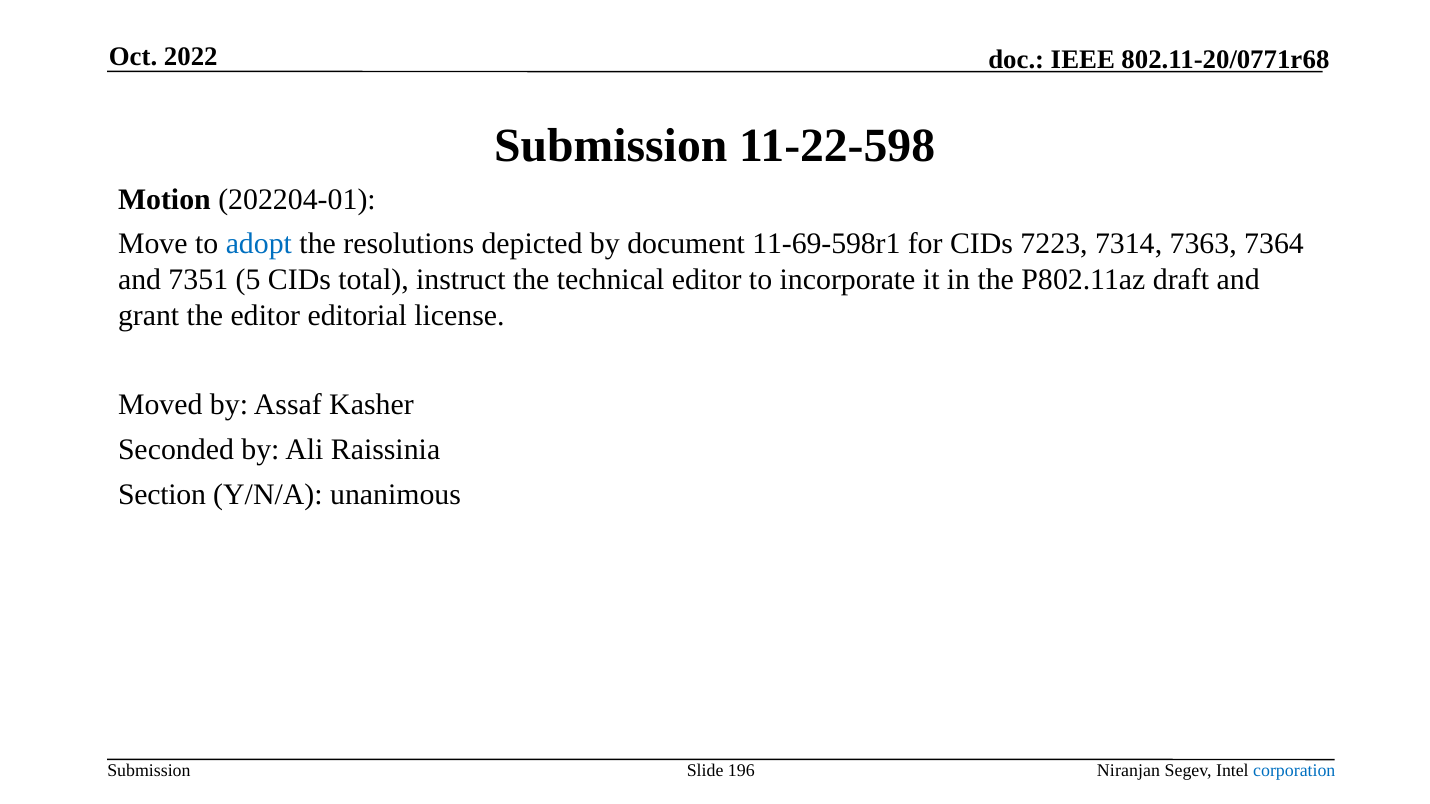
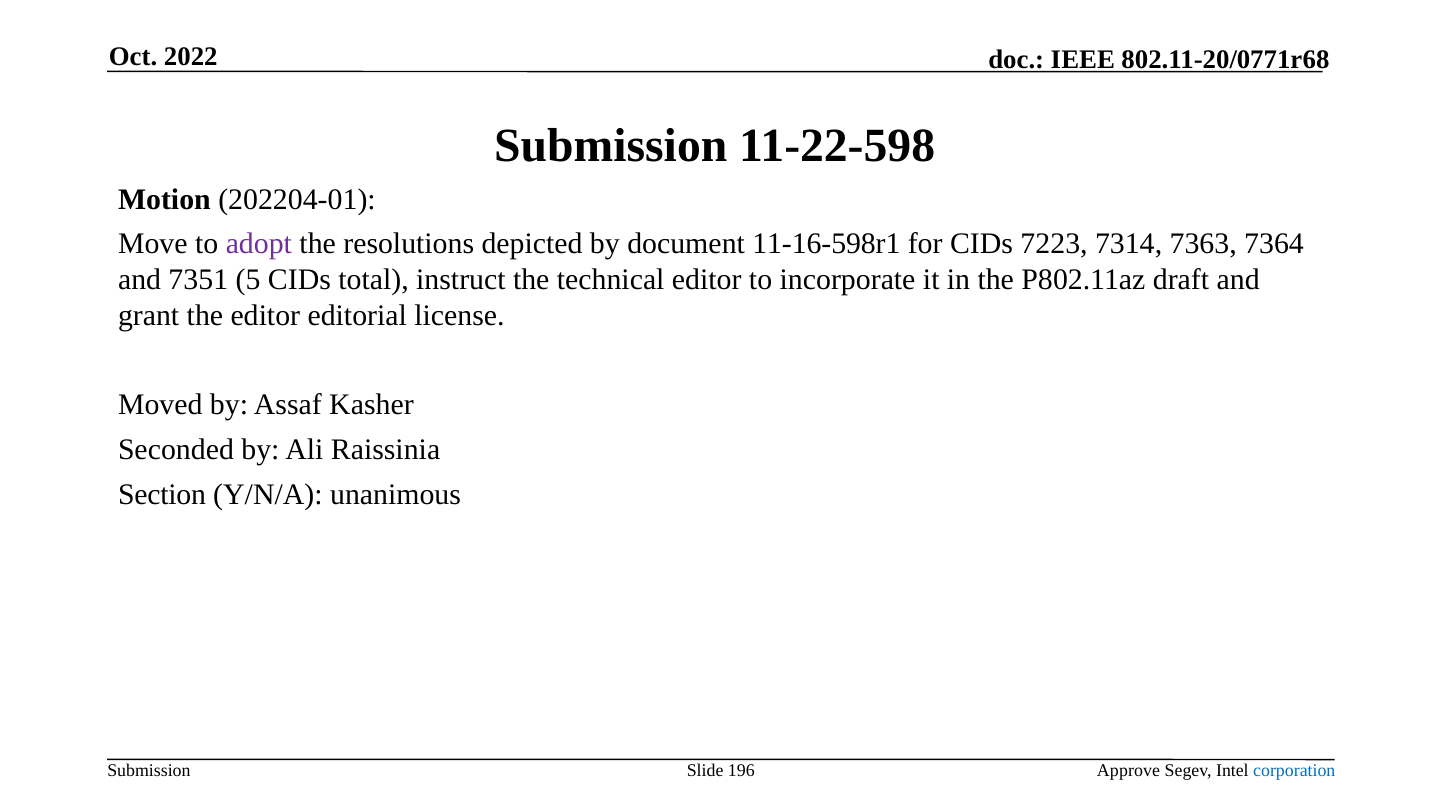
adopt colour: blue -> purple (259, 244)
11-69-598r1: 11-69-598r1 -> 11-16-598r1 (826, 244)
Niranjan: Niranjan -> Approve (1129, 771)
